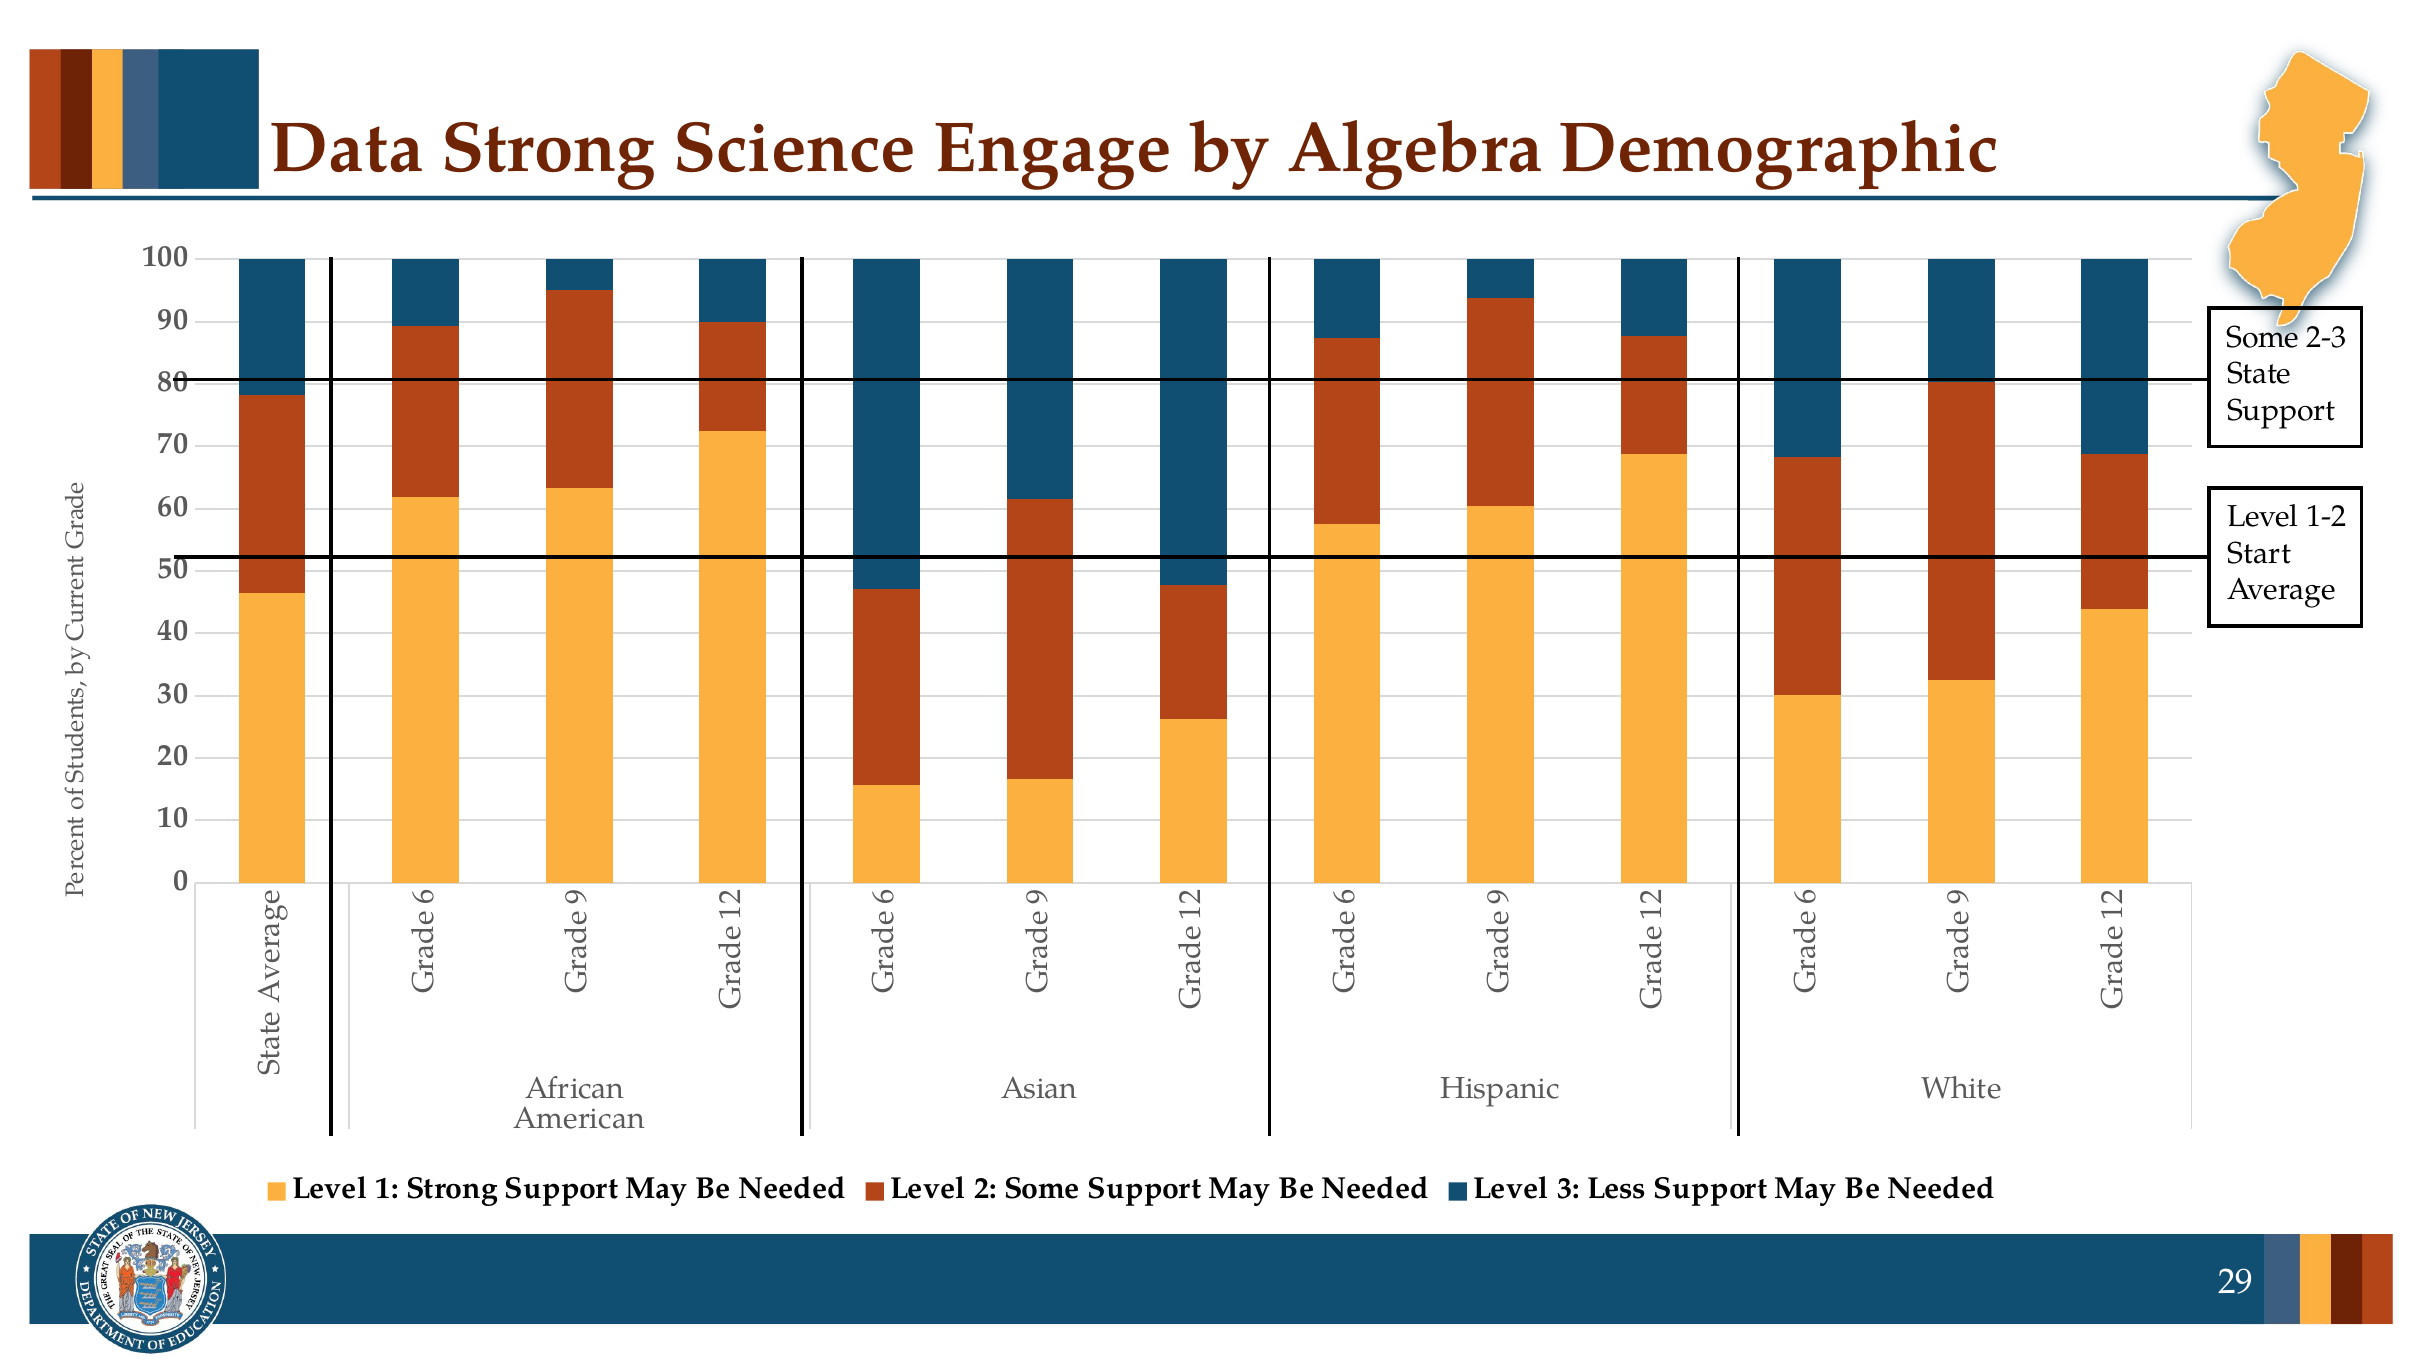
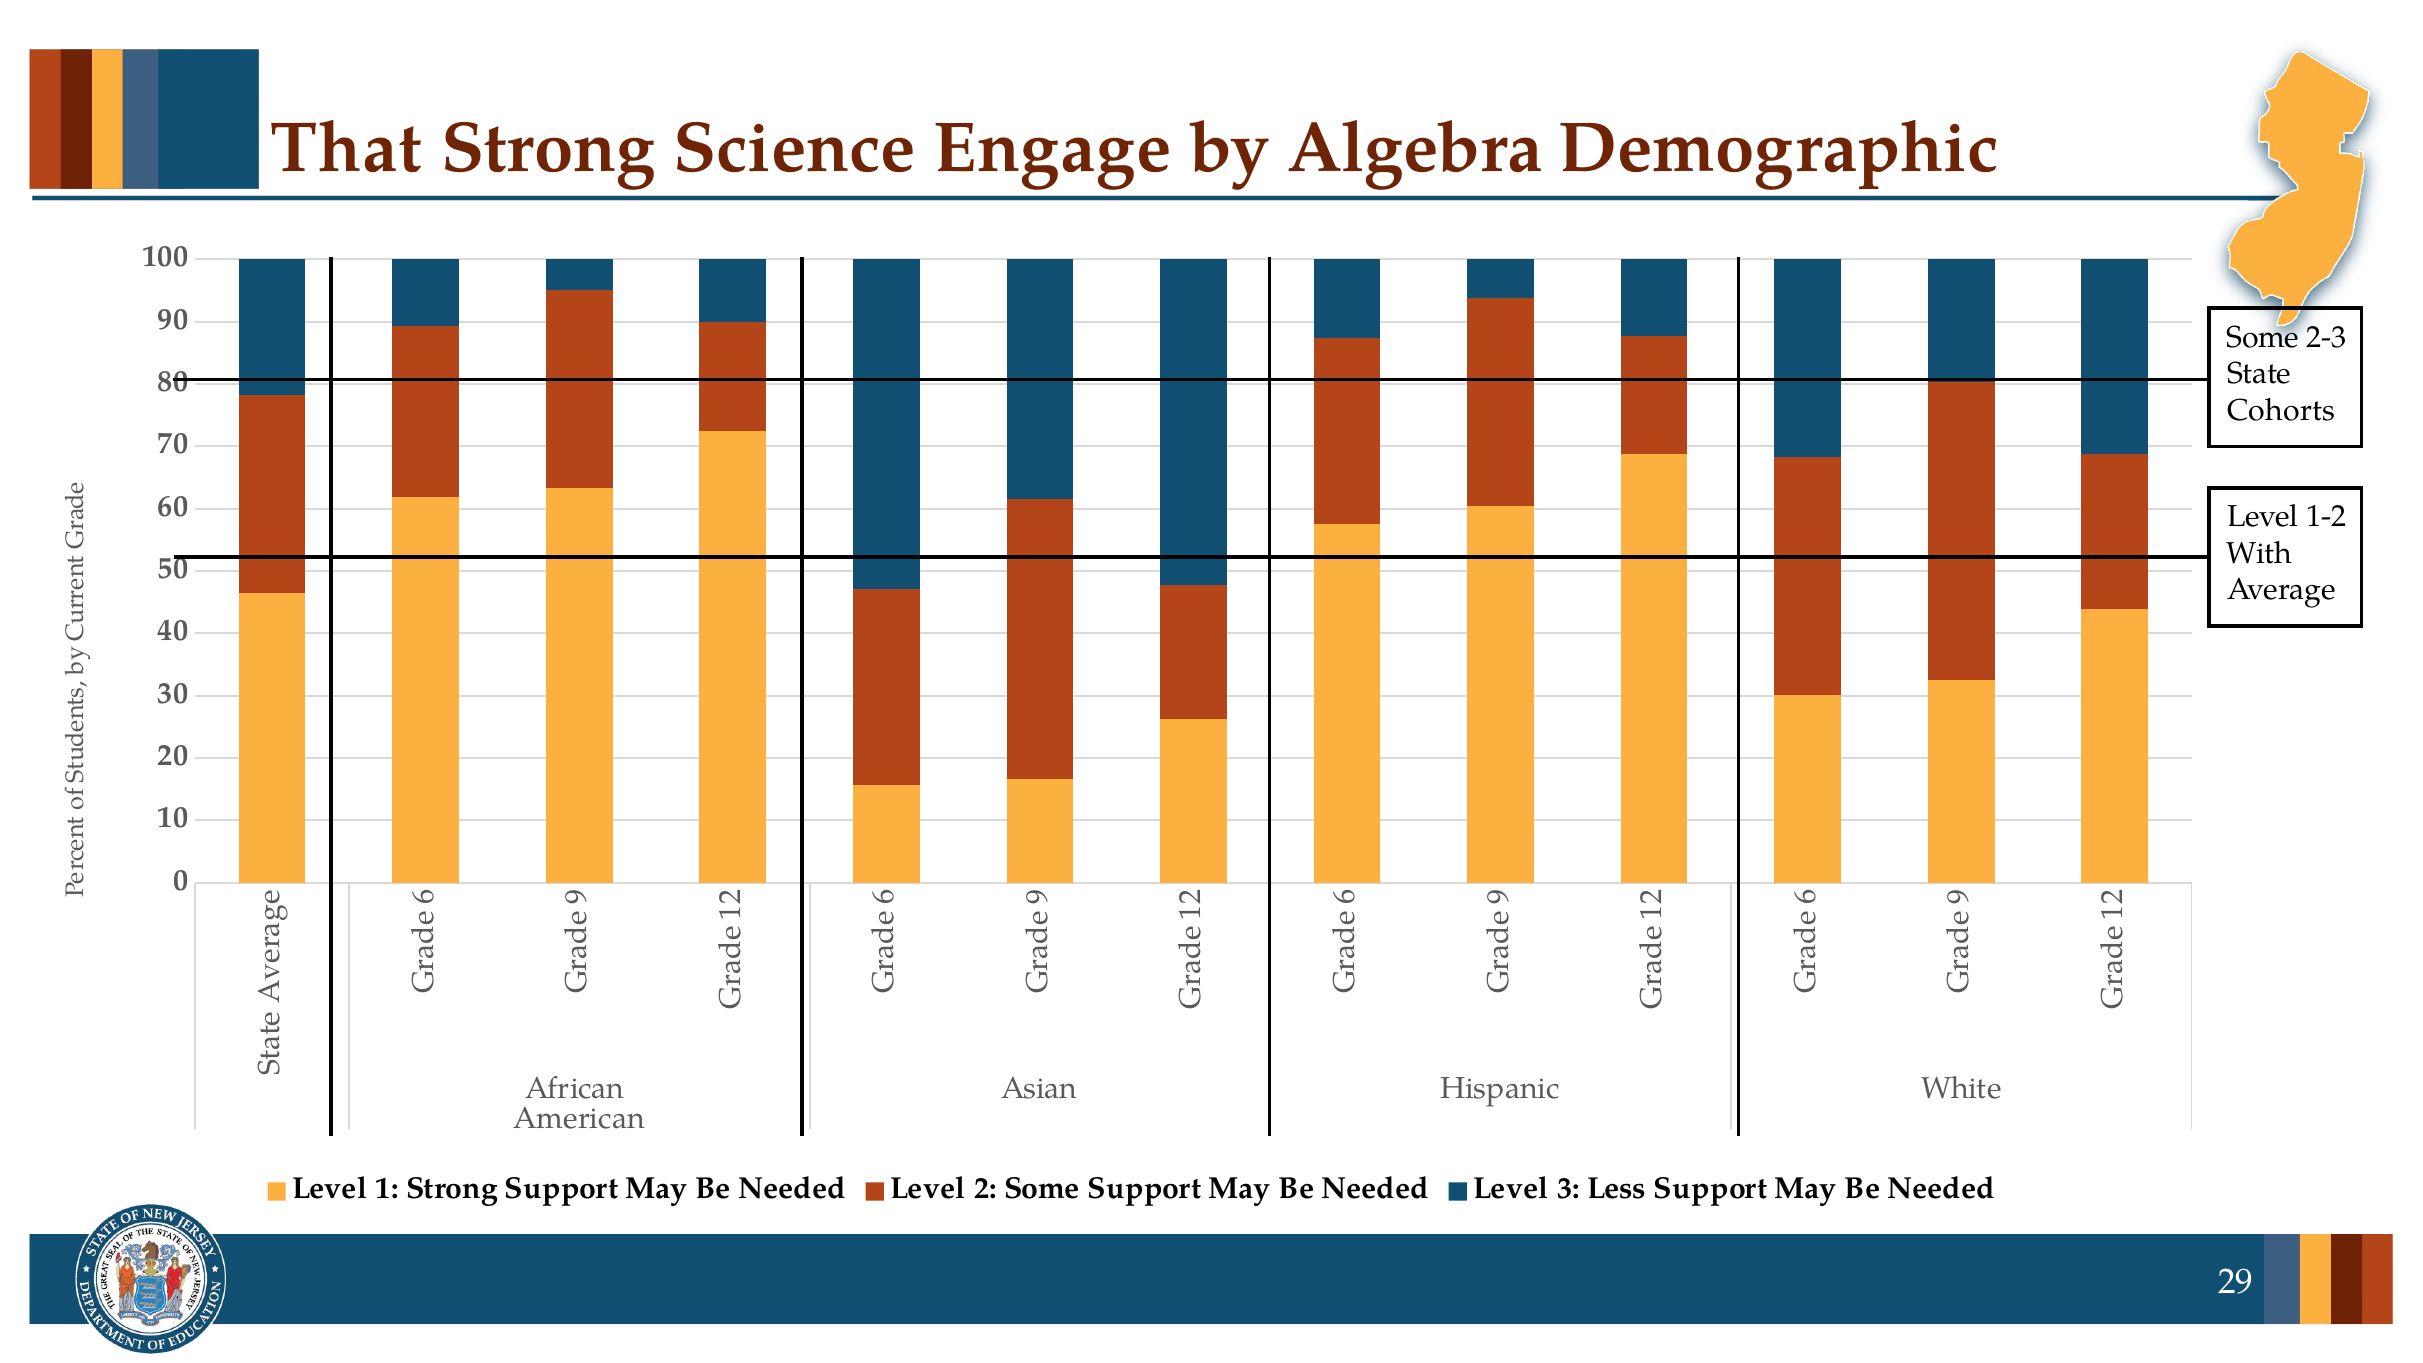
Data: Data -> That (346, 149)
Support: Support -> Cohorts (2281, 410)
Start: Start -> With (2259, 553)
